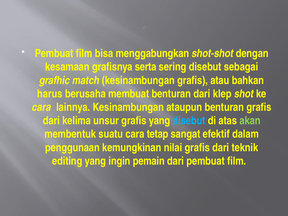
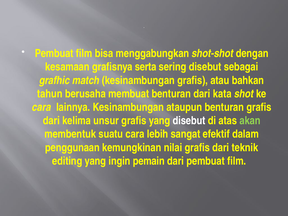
harus: harus -> tahun (50, 94)
klep: klep -> kata (222, 94)
disebut colour: light blue -> white (189, 121)
tetap: tetap -> lebih (158, 134)
